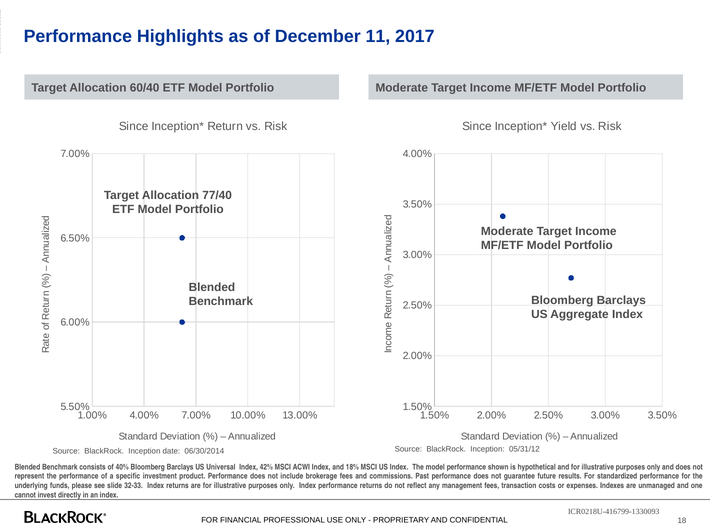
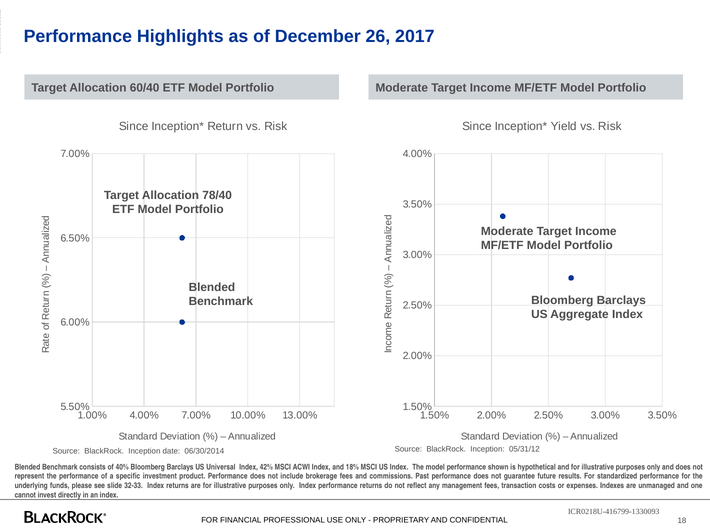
11: 11 -> 26 (378, 36)
77/40: 77/40 -> 78/40 (217, 196)
